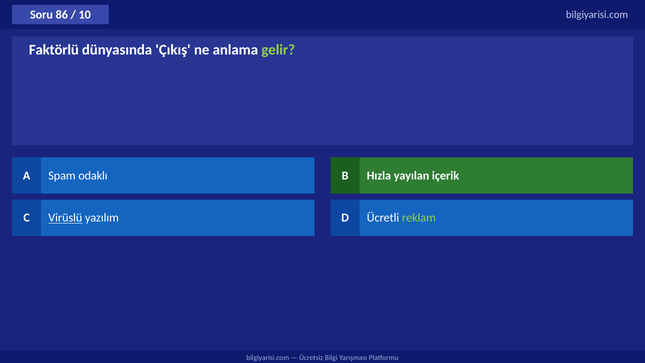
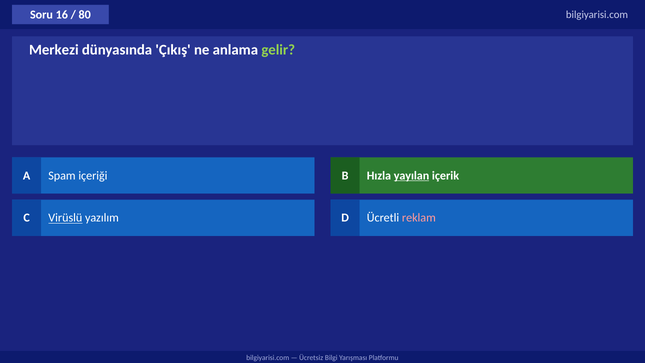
86: 86 -> 16 (62, 15)
10: 10 -> 80 (85, 15)
Faktörlü: Faktörlü -> Merkezi (54, 50)
odaklı: odaklı -> içeriği (93, 176)
yayılan underline: none -> present (412, 176)
reklam colour: light green -> pink (419, 218)
